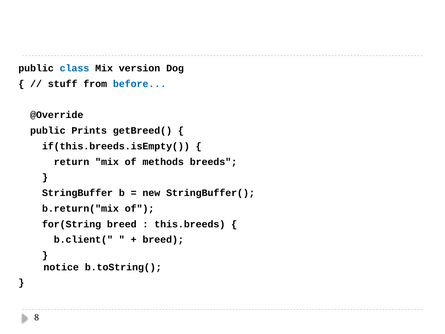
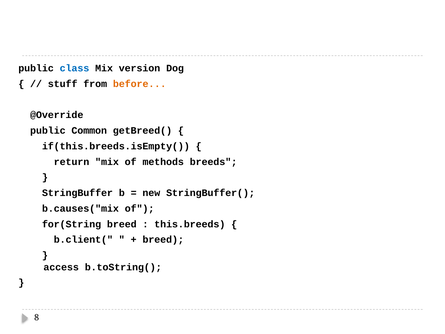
before colour: blue -> orange (140, 84)
Prints: Prints -> Common (89, 130)
b.return("mix: b.return("mix -> b.causes("mix (80, 208)
notice: notice -> access (61, 267)
